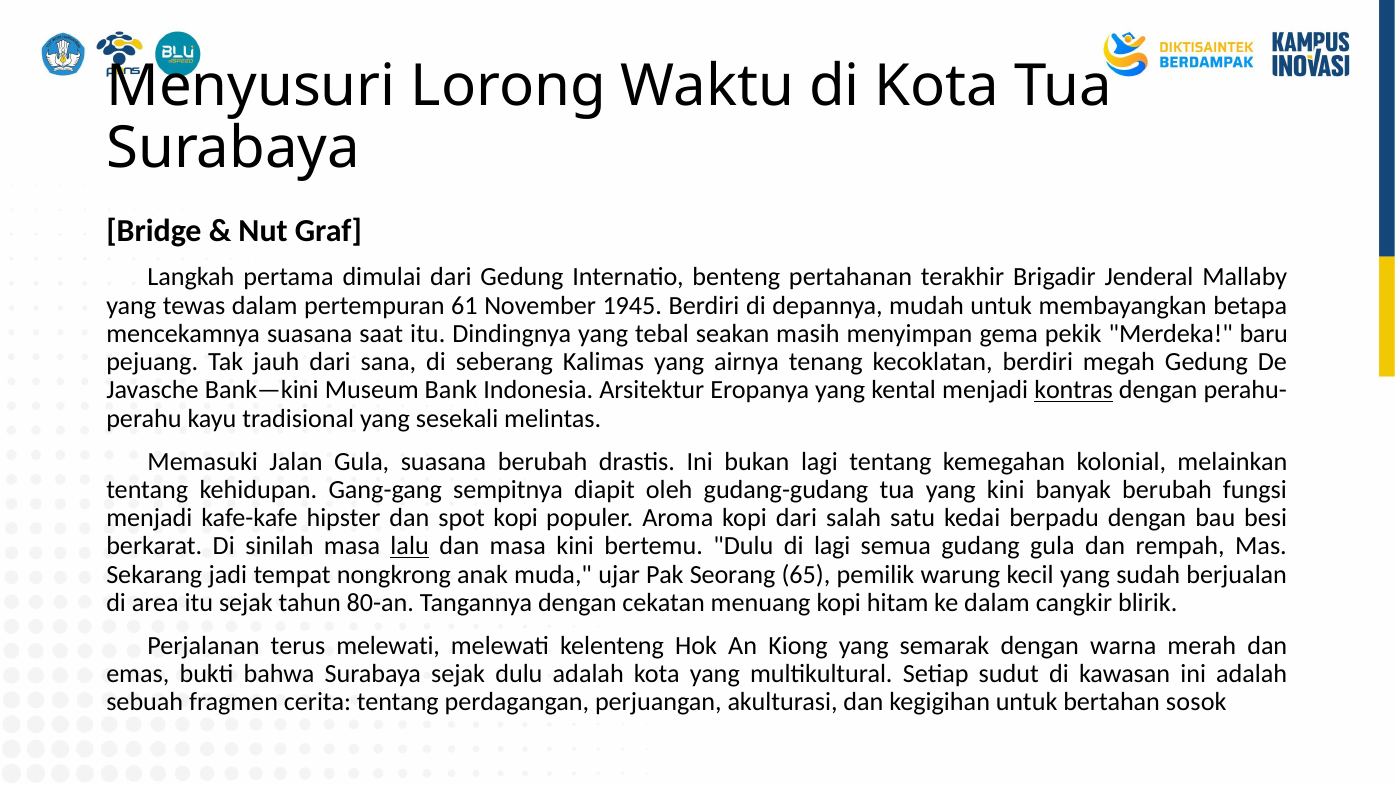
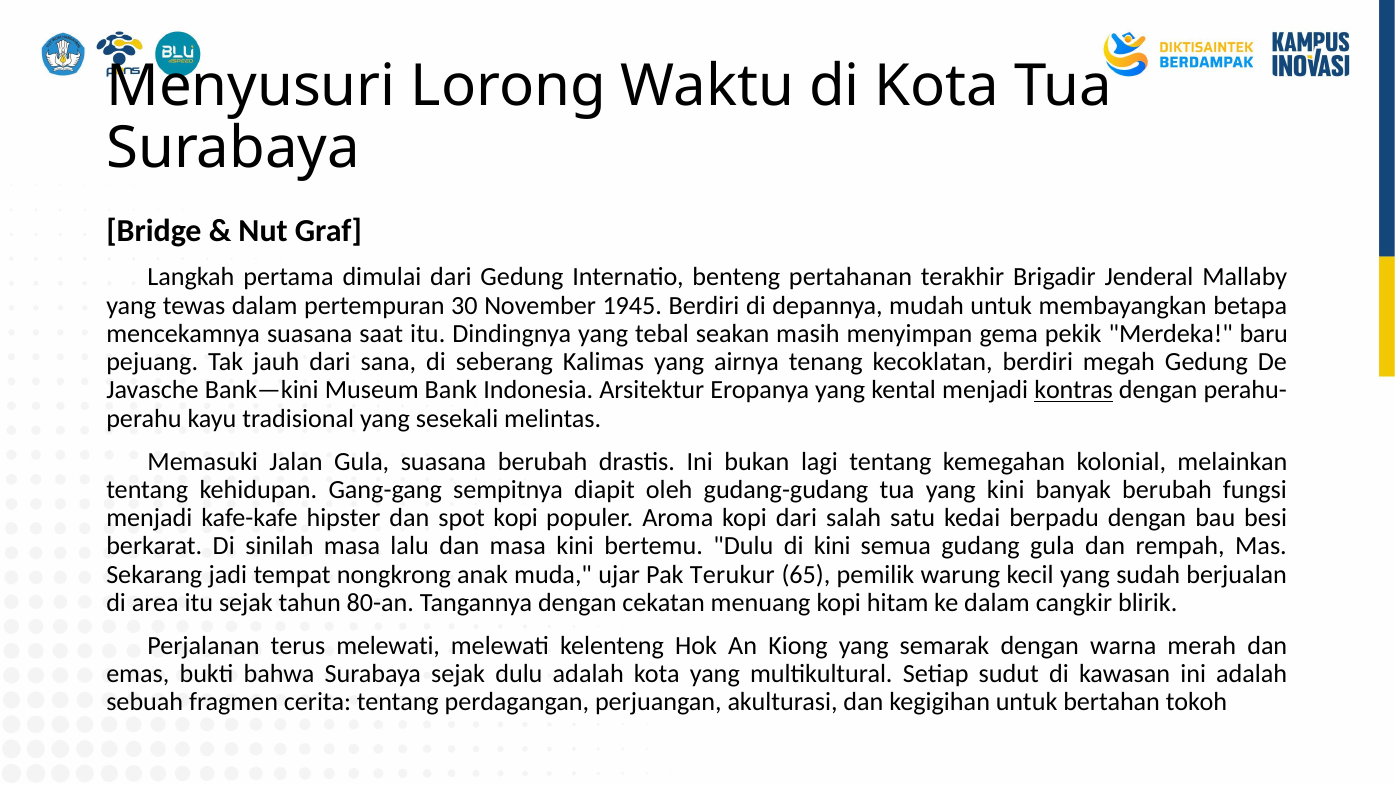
61: 61 -> 30 (464, 305)
lalu underline: present -> none (410, 546)
di lagi: lagi -> kini (832, 546)
Seorang: Seorang -> Terukur (732, 574)
sosok: sosok -> tokoh (1196, 702)
